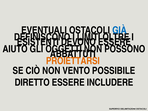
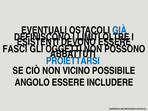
AIUTO: AIUTO -> FASCI (15, 49)
PROIETTARSI colour: orange -> blue (73, 61)
VENTO: VENTO -> VICINO (76, 71)
DIRETTO: DIRETTO -> ANGOLO (32, 83)
